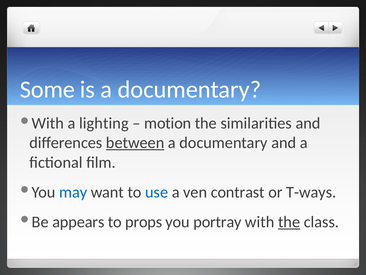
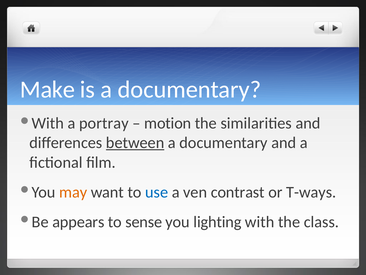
Some: Some -> Make (47, 89)
lighting: lighting -> portray (104, 123)
may colour: blue -> orange (73, 192)
props: props -> sense (144, 222)
portray: portray -> lighting (217, 222)
the underline: present -> none (289, 222)
